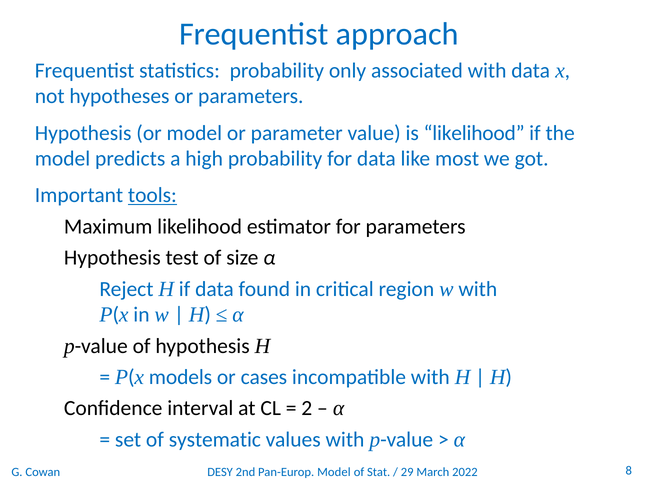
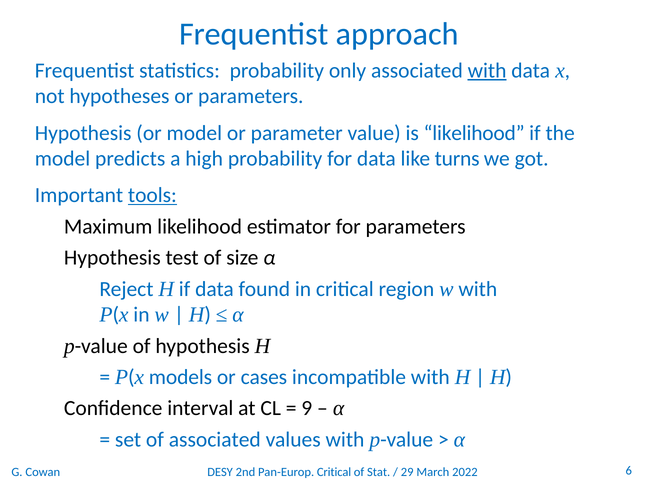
with underline: none -> present (487, 71)
most: most -> turns (457, 159)
2: 2 -> 9 (307, 409)
of systematic: systematic -> associated (215, 440)
Pan-Europ Model: Model -> Critical (334, 473)
8: 8 -> 6 (629, 471)
